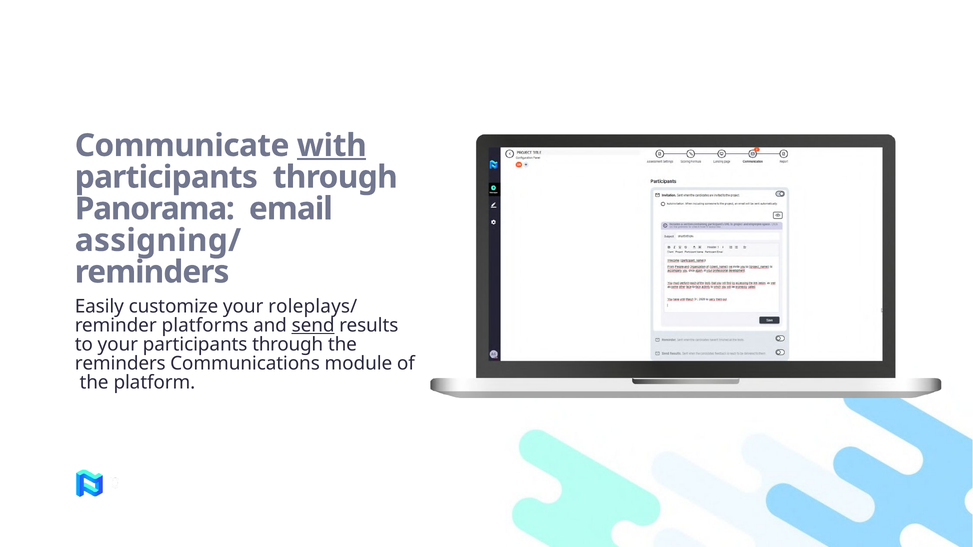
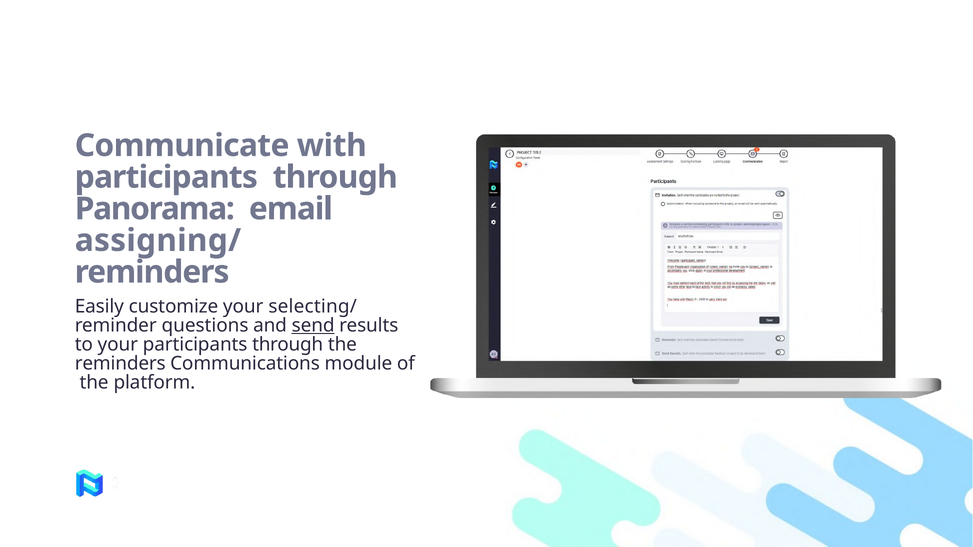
with underline: present -> none (332, 146)
roleplays/: roleplays/ -> selecting/ (313, 307)
platforms: platforms -> questions (205, 326)
